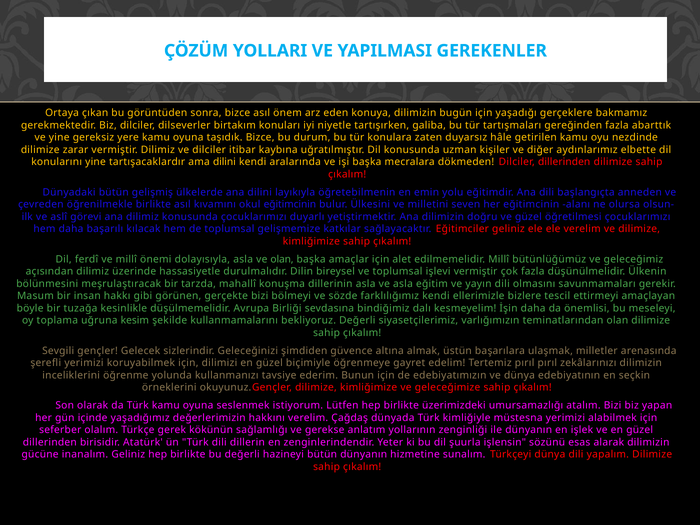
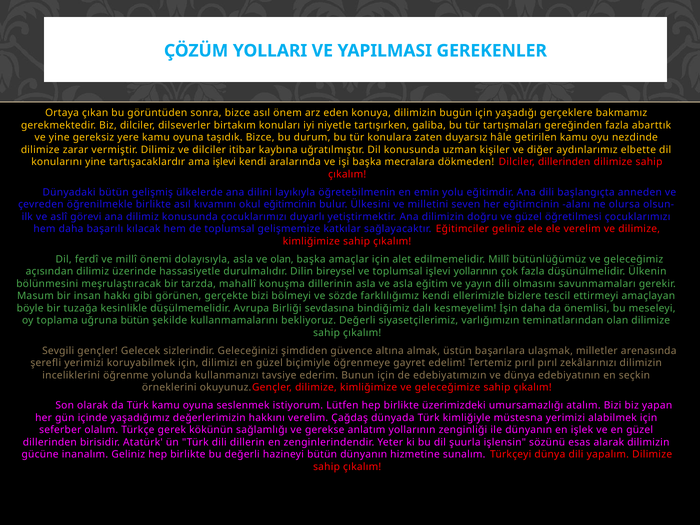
ama dilini: dilini -> işlevi (224, 162)
işlevi vermiştir: vermiştir -> yollarının (476, 271)
uğruna kesim: kesim -> bütün (135, 320)
